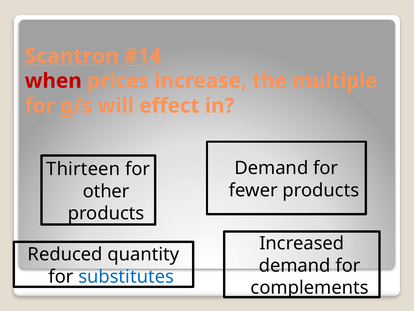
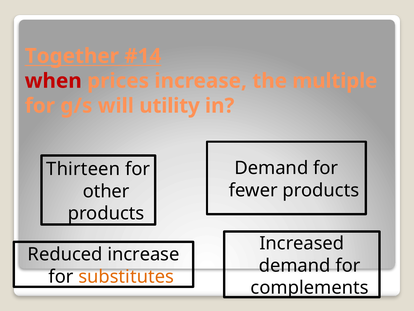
Scantron: Scantron -> Together (72, 56)
effect: effect -> utility (170, 106)
Reduced quantity: quantity -> increase (143, 254)
substitutes colour: blue -> orange (126, 276)
